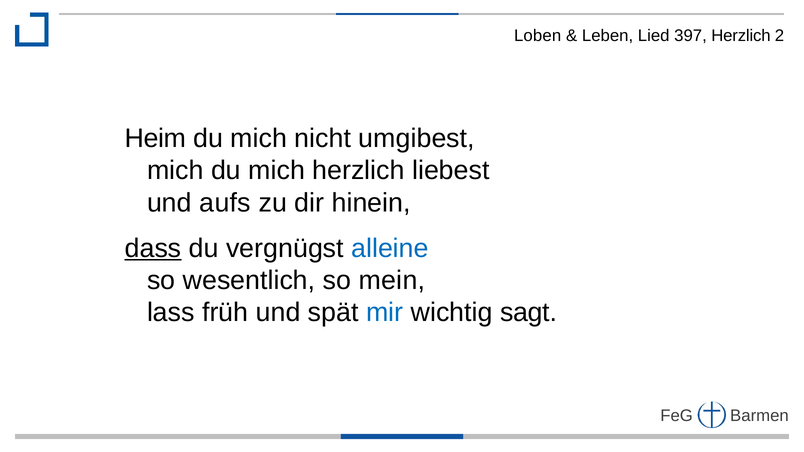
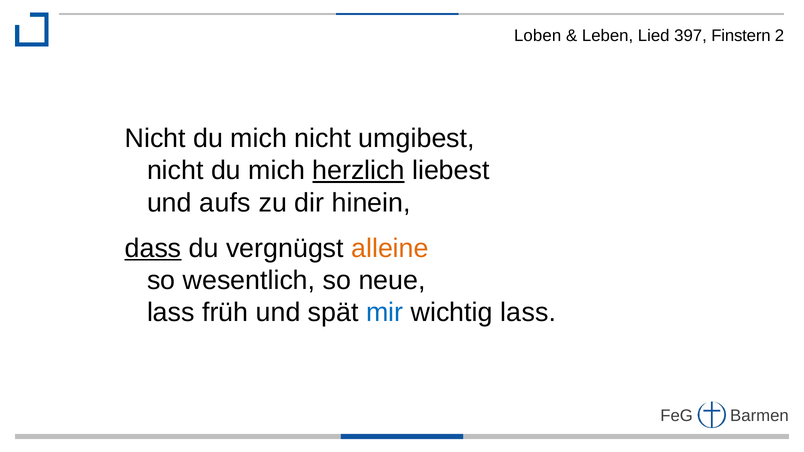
397 Herzlich: Herzlich -> Finstern (741, 36)
Heim: Heim -> Nicht (155, 138)
mich: mich -> nicht (175, 171)
herzlich underline: none -> present (358, 171)
alleine colour: blue -> orange (390, 248)
mein: mein -> neue (392, 280)
wichtig sagt: sagt -> lass (528, 313)
